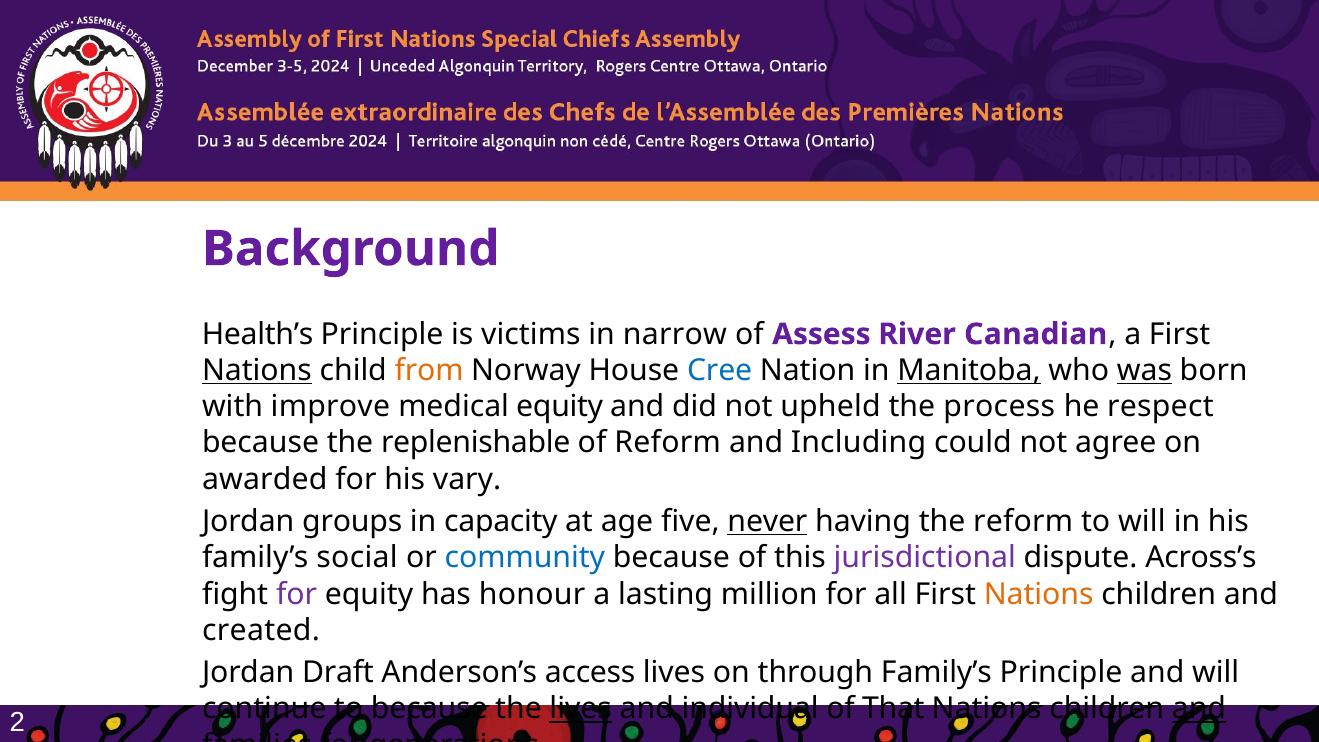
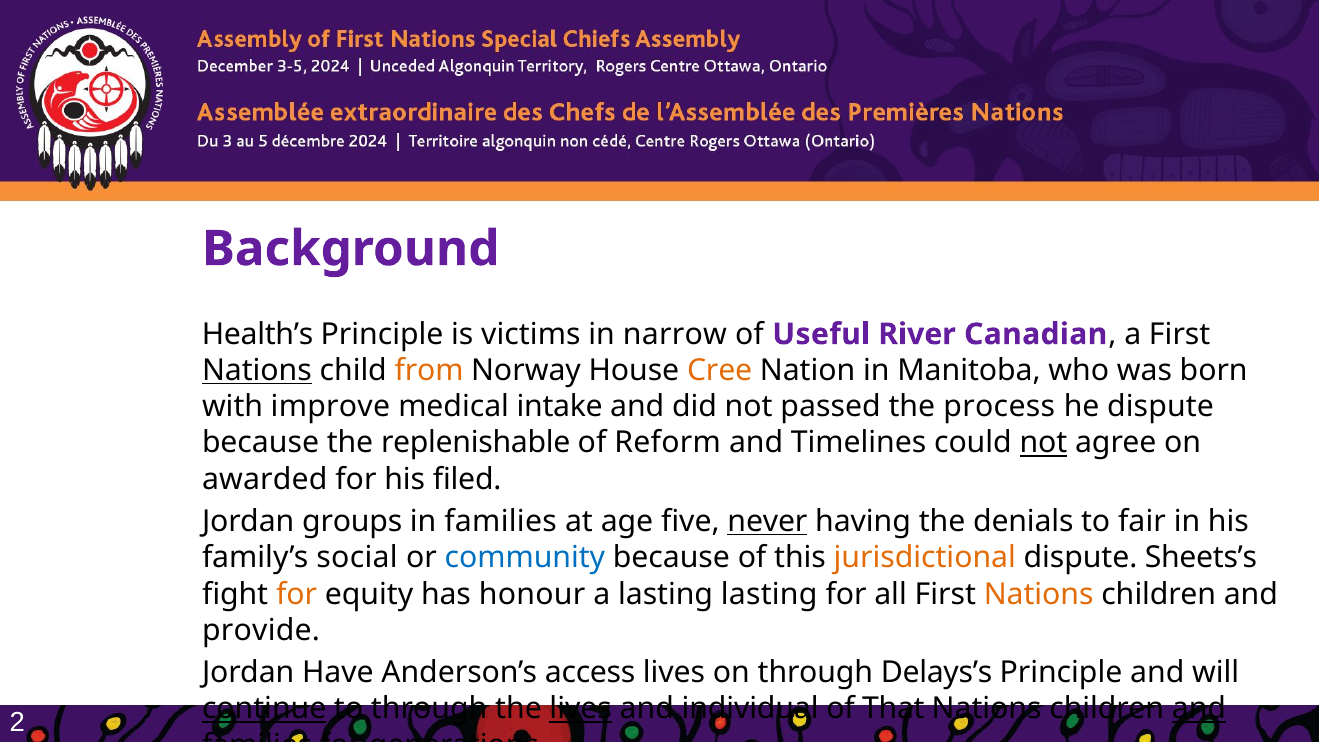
Assess: Assess -> Useful (821, 334)
Cree colour: blue -> orange (720, 370)
Manitoba underline: present -> none (969, 370)
was underline: present -> none (1144, 370)
medical equity: equity -> intake (560, 407)
upheld: upheld -> passed (831, 407)
he respect: respect -> dispute (1160, 407)
Including: Including -> Timelines (859, 443)
not underline: none -> present (1043, 443)
vary: vary -> filed (467, 479)
in capacity: capacity -> families (501, 522)
the reform: reform -> denials (1023, 522)
to will: will -> fair (1142, 522)
jurisdictional colour: purple -> orange (925, 558)
Across’s: Across’s -> Sheets’s (1201, 558)
for colour: purple -> orange (297, 594)
lasting million: million -> lasting (769, 594)
created: created -> provide (261, 630)
Draft: Draft -> Have (338, 673)
through Family’s: Family’s -> Delays’s (937, 673)
continue underline: none -> present (264, 709)
to because: because -> through (429, 709)
